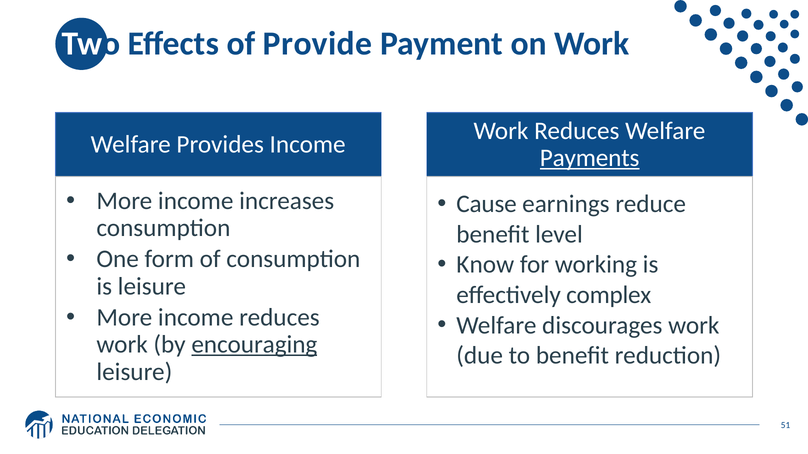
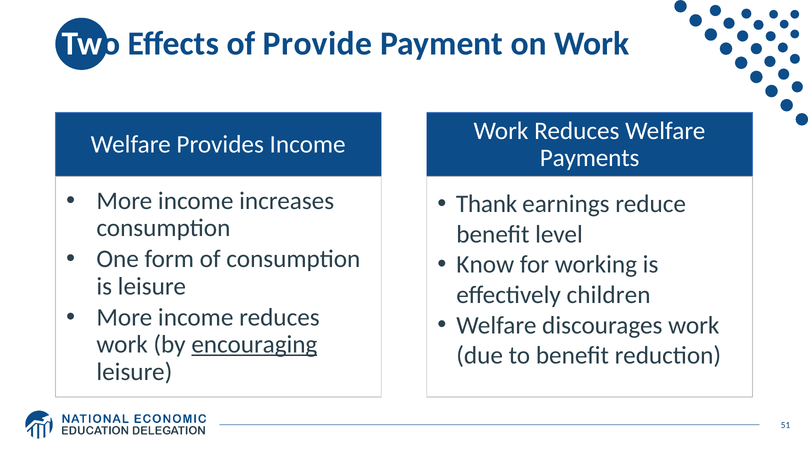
Payments underline: present -> none (590, 158)
Cause: Cause -> Thank (487, 204)
complex: complex -> children (609, 295)
